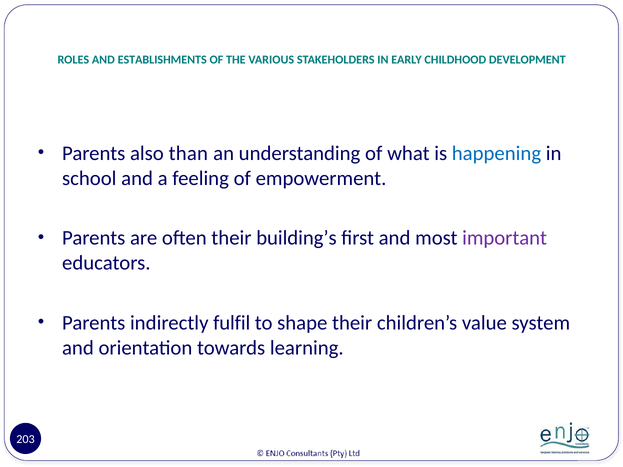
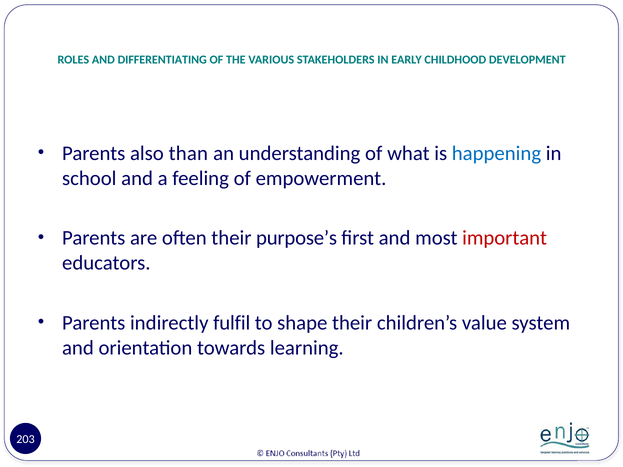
ESTABLISHMENTS: ESTABLISHMENTS -> DIFFERENTIATING (162, 60)
building’s: building’s -> purpose’s (297, 238)
important colour: purple -> red (505, 238)
